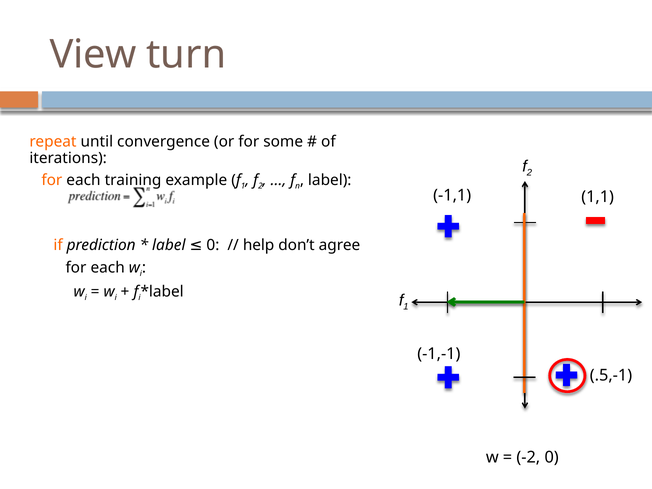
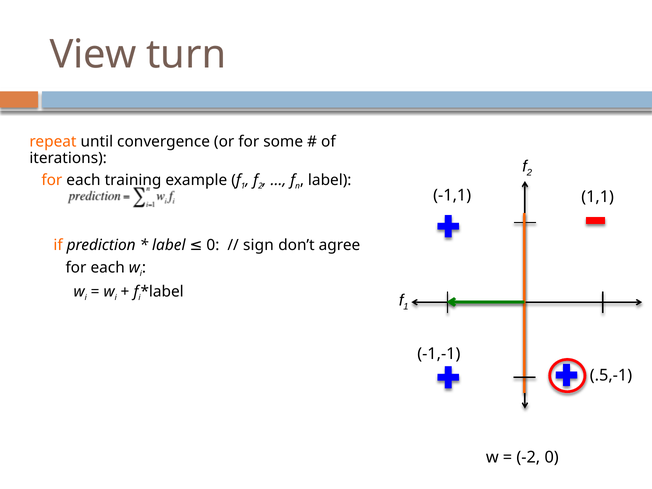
help: help -> sign (258, 245)
